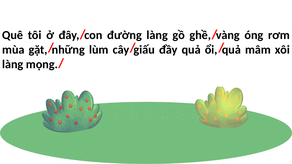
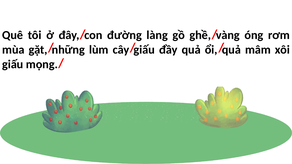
làng: làng -> giấu (13, 64)
